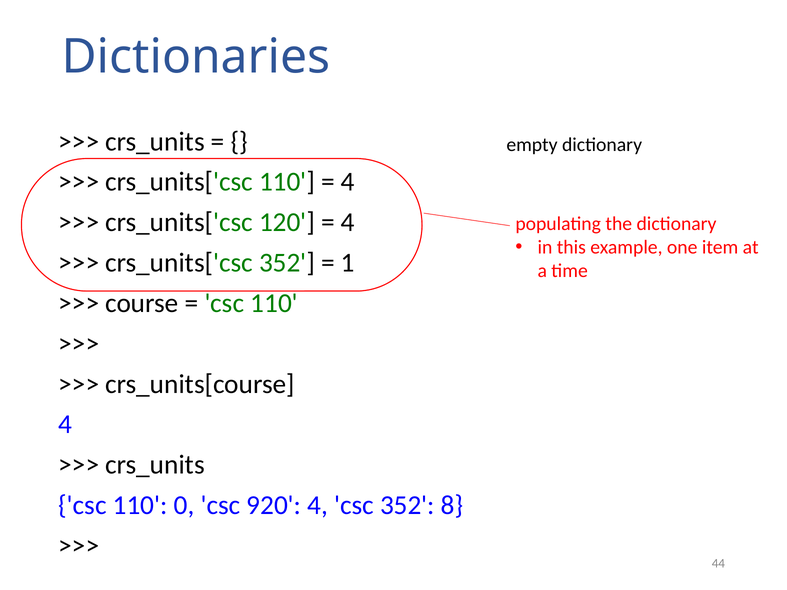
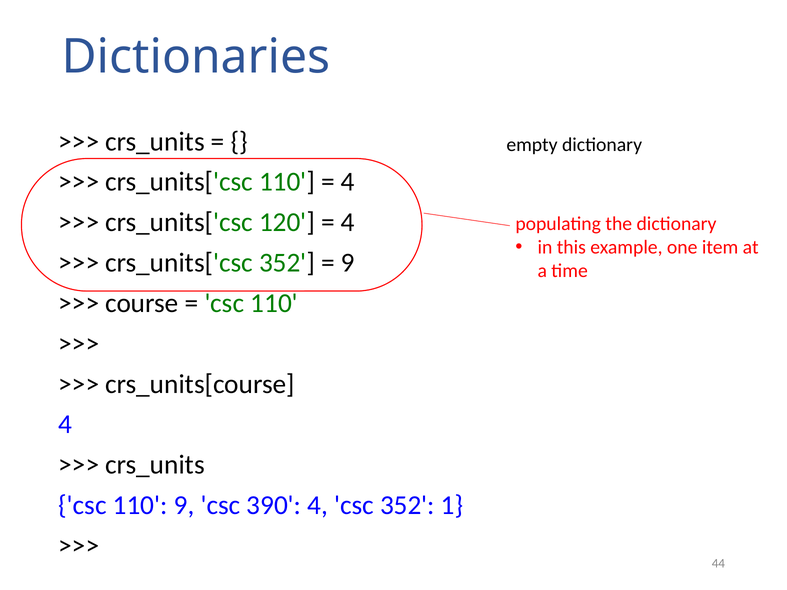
1: 1 -> 9 (348, 263)
110 0: 0 -> 9 (184, 506)
920: 920 -> 390 (274, 506)
8: 8 -> 1 (452, 506)
